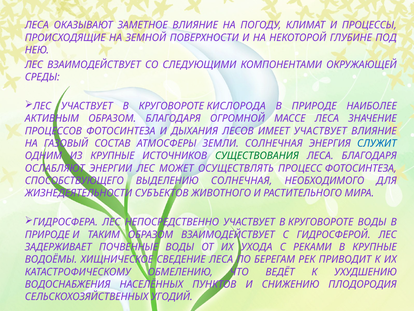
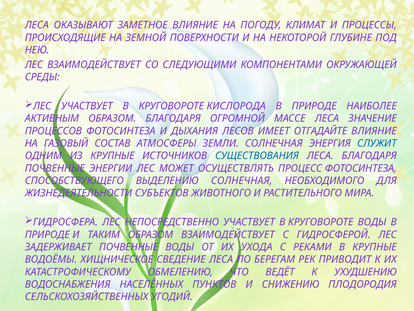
ИМЕЕТ УЧАСТВУЕТ: УЧАСТВУЕТ -> ОТГАДАЙТЕ (321, 131)
СУЩЕСТВОВАНИЯ colour: green -> blue (257, 156)
ОСЛАБЛЯЮТ: ОСЛАБЛЯЮТ -> ПОЧВЕННЫЕ (55, 168)
